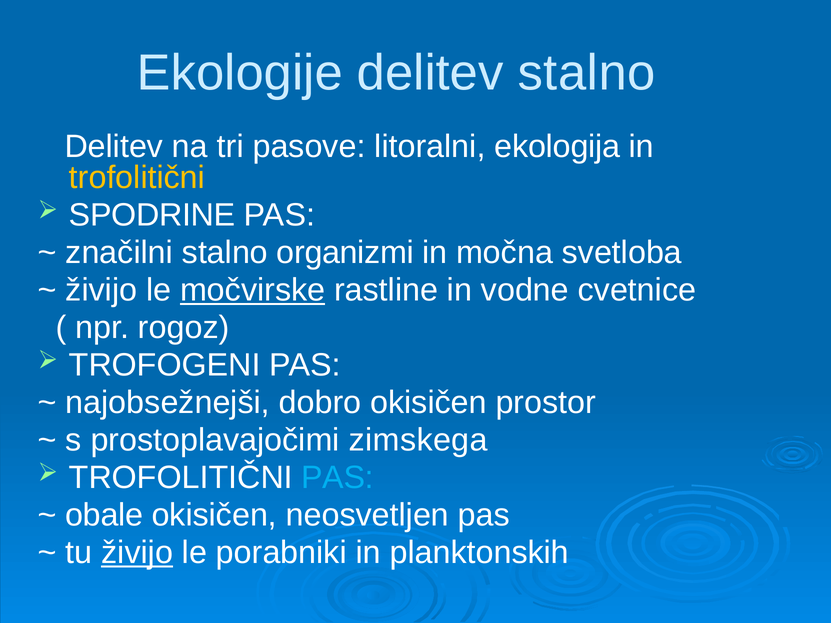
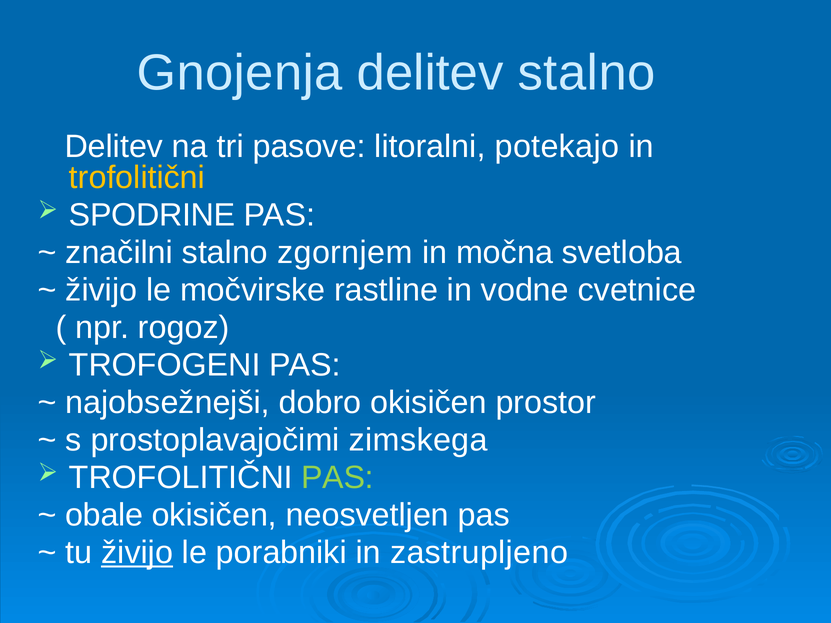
Ekologije: Ekologije -> Gnojenja (240, 73)
ekologija: ekologija -> potekajo (557, 147)
organizmi: organizmi -> zgornjem (345, 253)
močvirske underline: present -> none (253, 290)
PAS colour: light blue -> light green (337, 478)
planktonskih: planktonskih -> zastrupljeno (479, 553)
